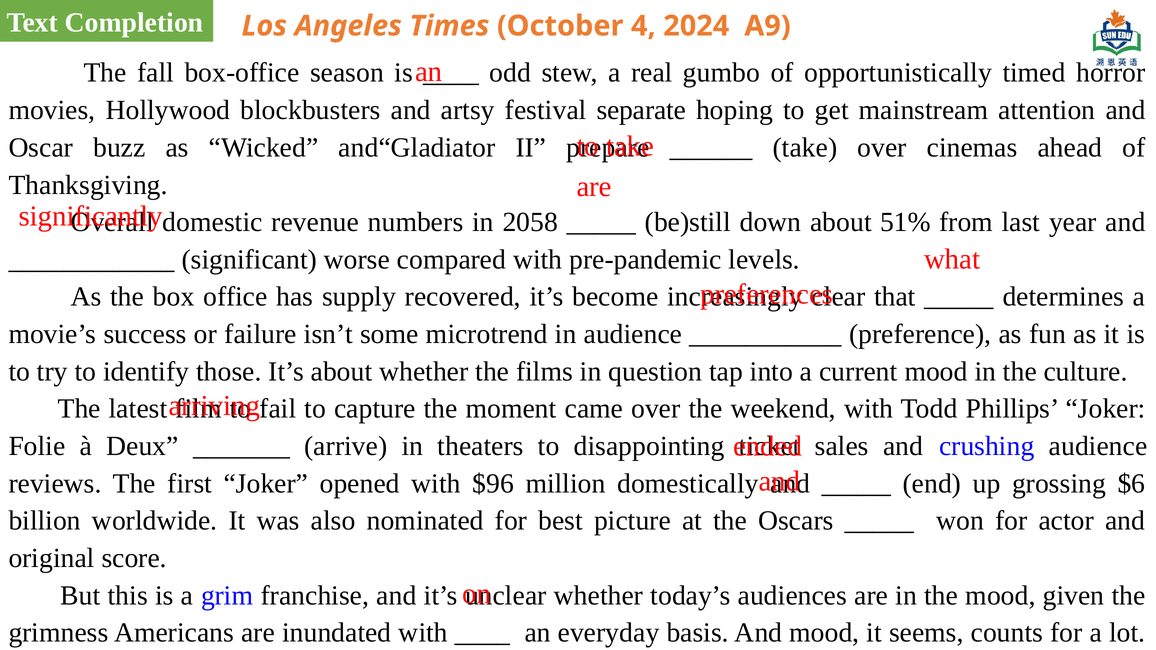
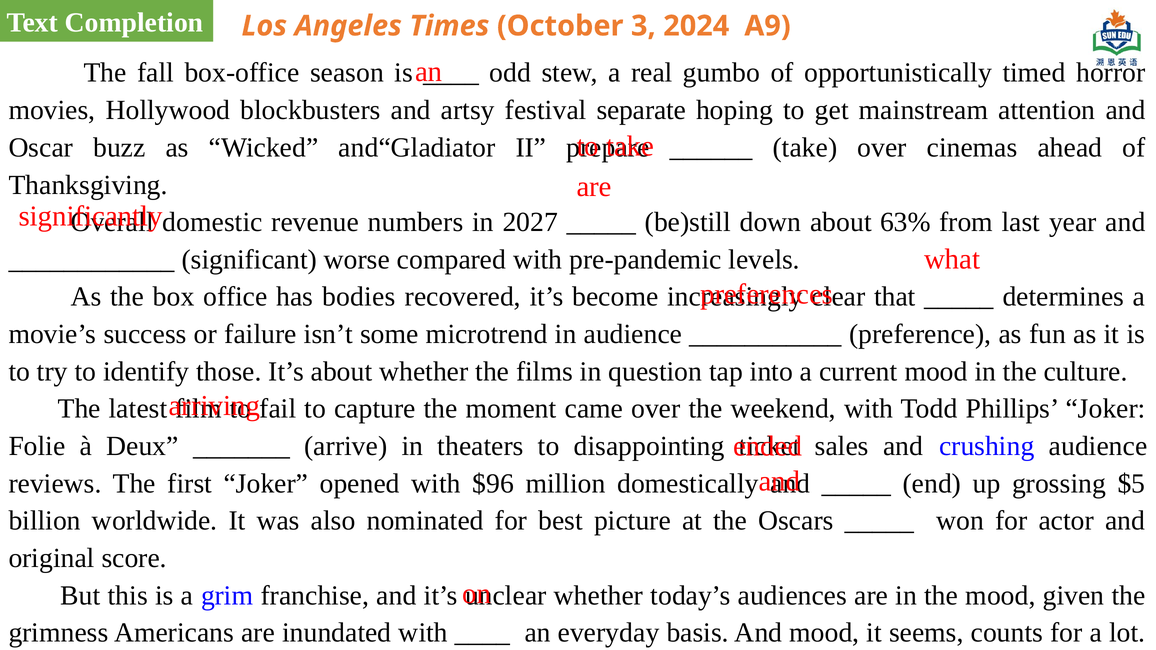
4: 4 -> 3 (643, 26)
2058: 2058 -> 2027 (530, 222)
51%: 51% -> 63% (906, 222)
supply: supply -> bodies (359, 297)
$6: $6 -> $5 (1131, 484)
